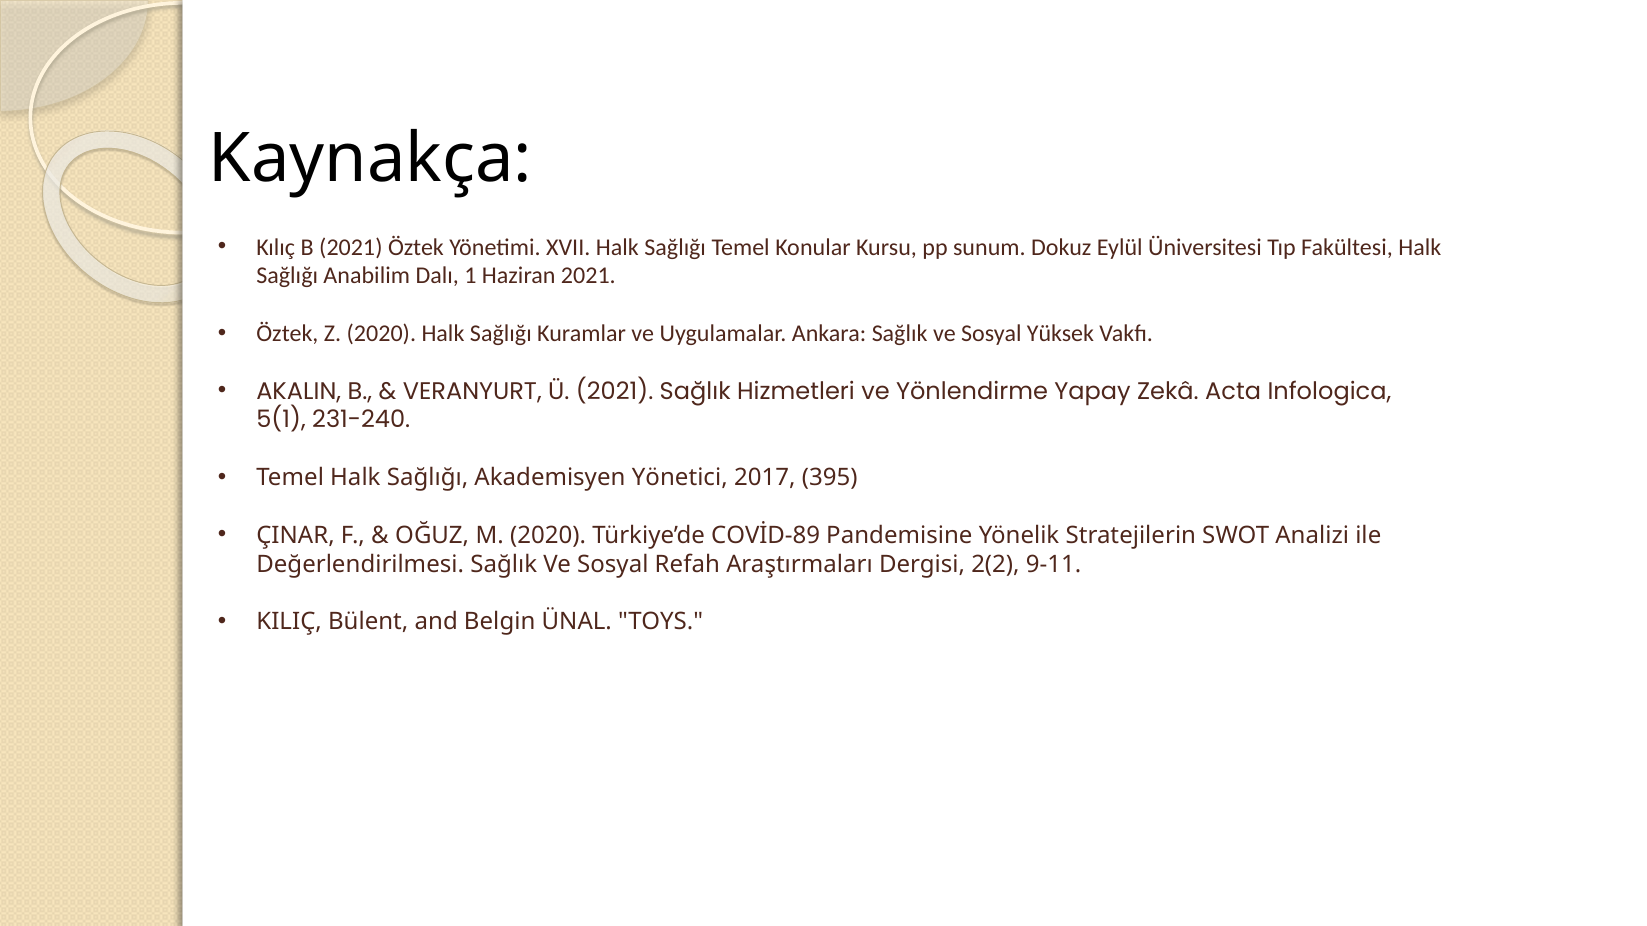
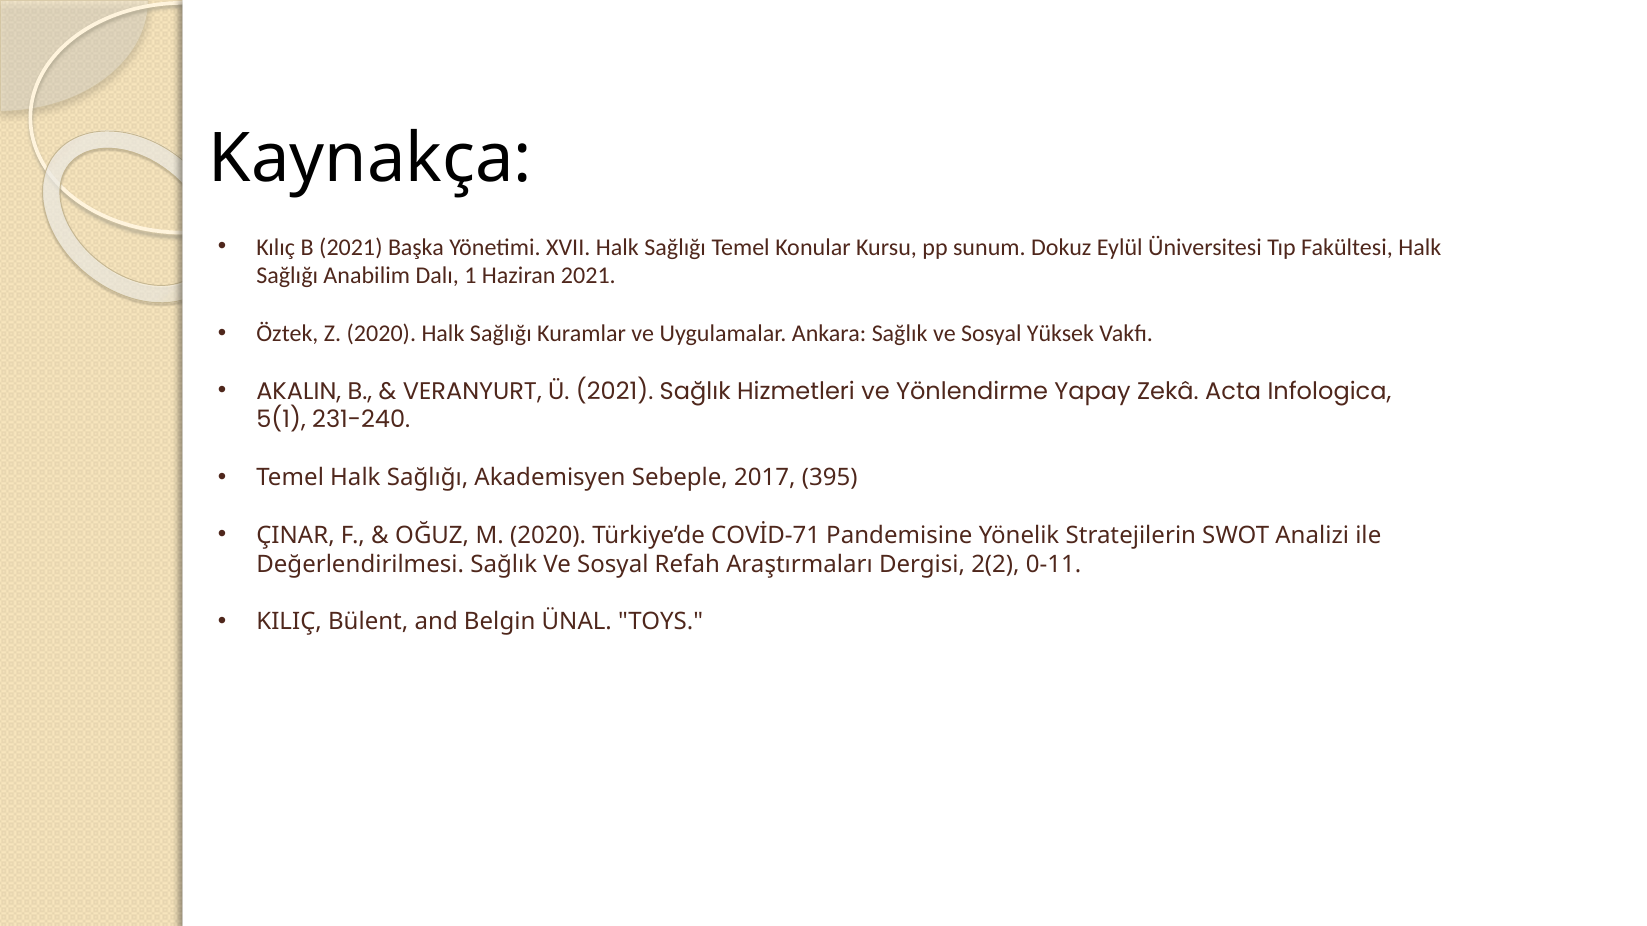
2021 Öztek: Öztek -> Başka (416, 247)
Yönetici: Yönetici -> Sebeple (680, 478)
COVİD-89: COVİD-89 -> COVİD-71 (766, 536)
9-11: 9-11 -> 0-11 (1054, 564)
